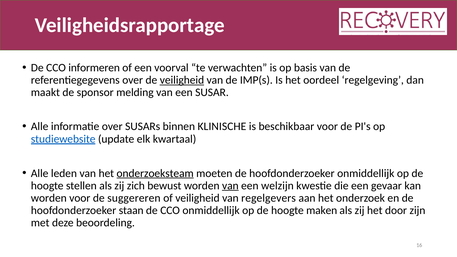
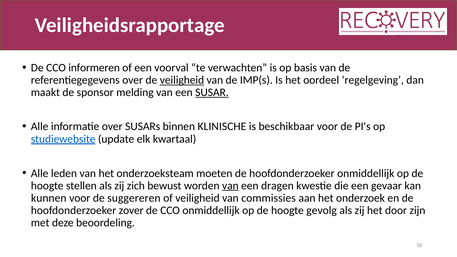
SUSAR underline: none -> present (212, 92)
onderzoeksteam underline: present -> none (155, 173)
welzijn: welzijn -> dragen (277, 186)
worden: worden -> kunnen (49, 198)
regelgevers: regelgevers -> commissies (269, 198)
staan: staan -> zover (131, 210)
maken: maken -> gevolg (322, 210)
